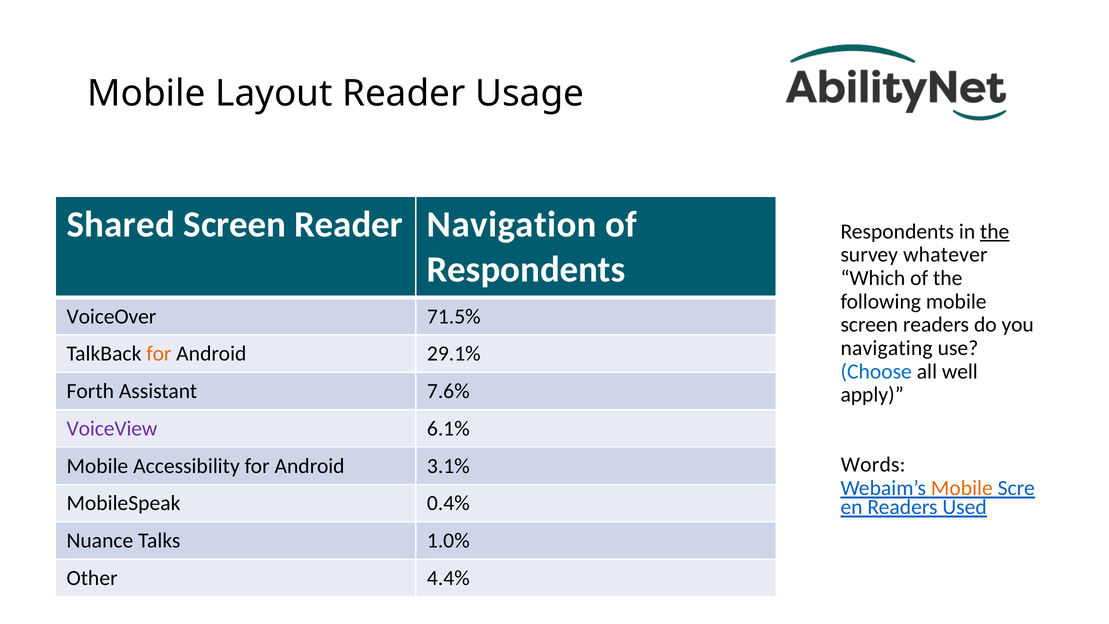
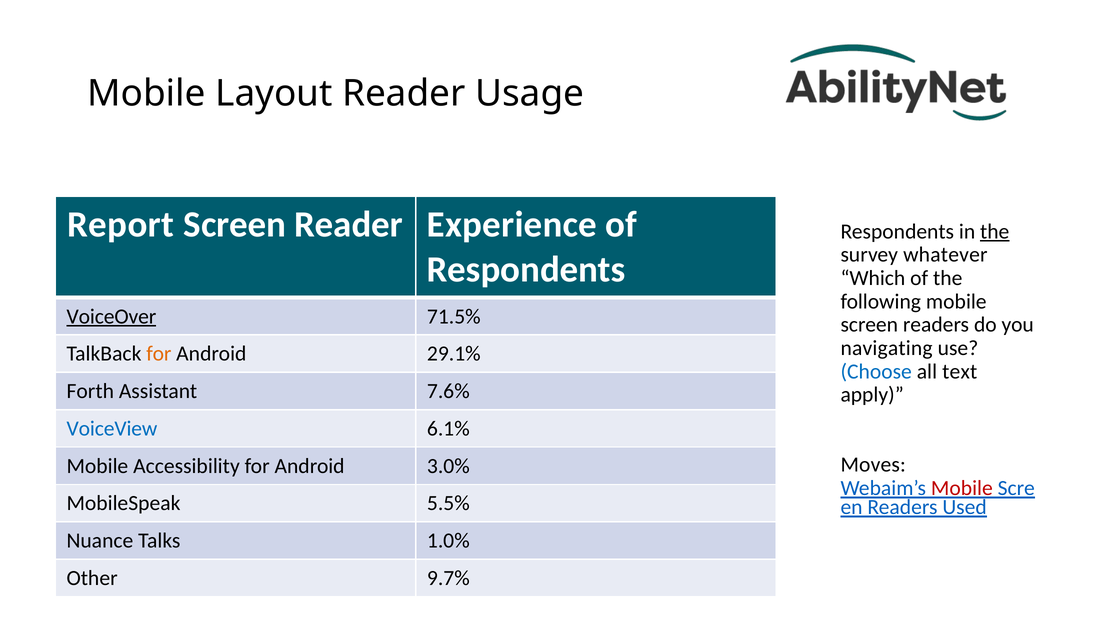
Shared: Shared -> Report (121, 225)
Navigation: Navigation -> Experience (512, 225)
VoiceOver underline: none -> present (111, 316)
well: well -> text (960, 371)
VoiceView colour: purple -> blue (112, 428)
Words: Words -> Moves (873, 464)
3.1%: 3.1% -> 3.0% (448, 466)
Mobile colour: orange -> red (962, 488)
0.4%: 0.4% -> 5.5% (448, 503)
4.4%: 4.4% -> 9.7% (448, 578)
